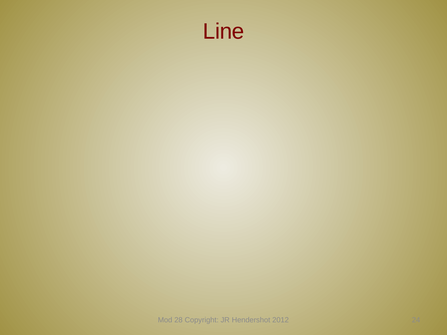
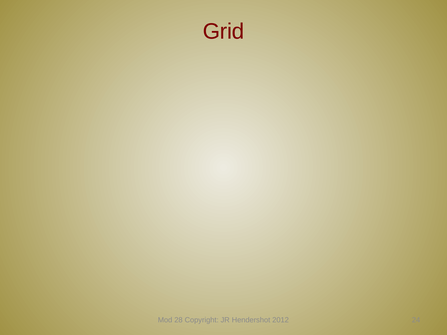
Line: Line -> Grid (224, 31)
